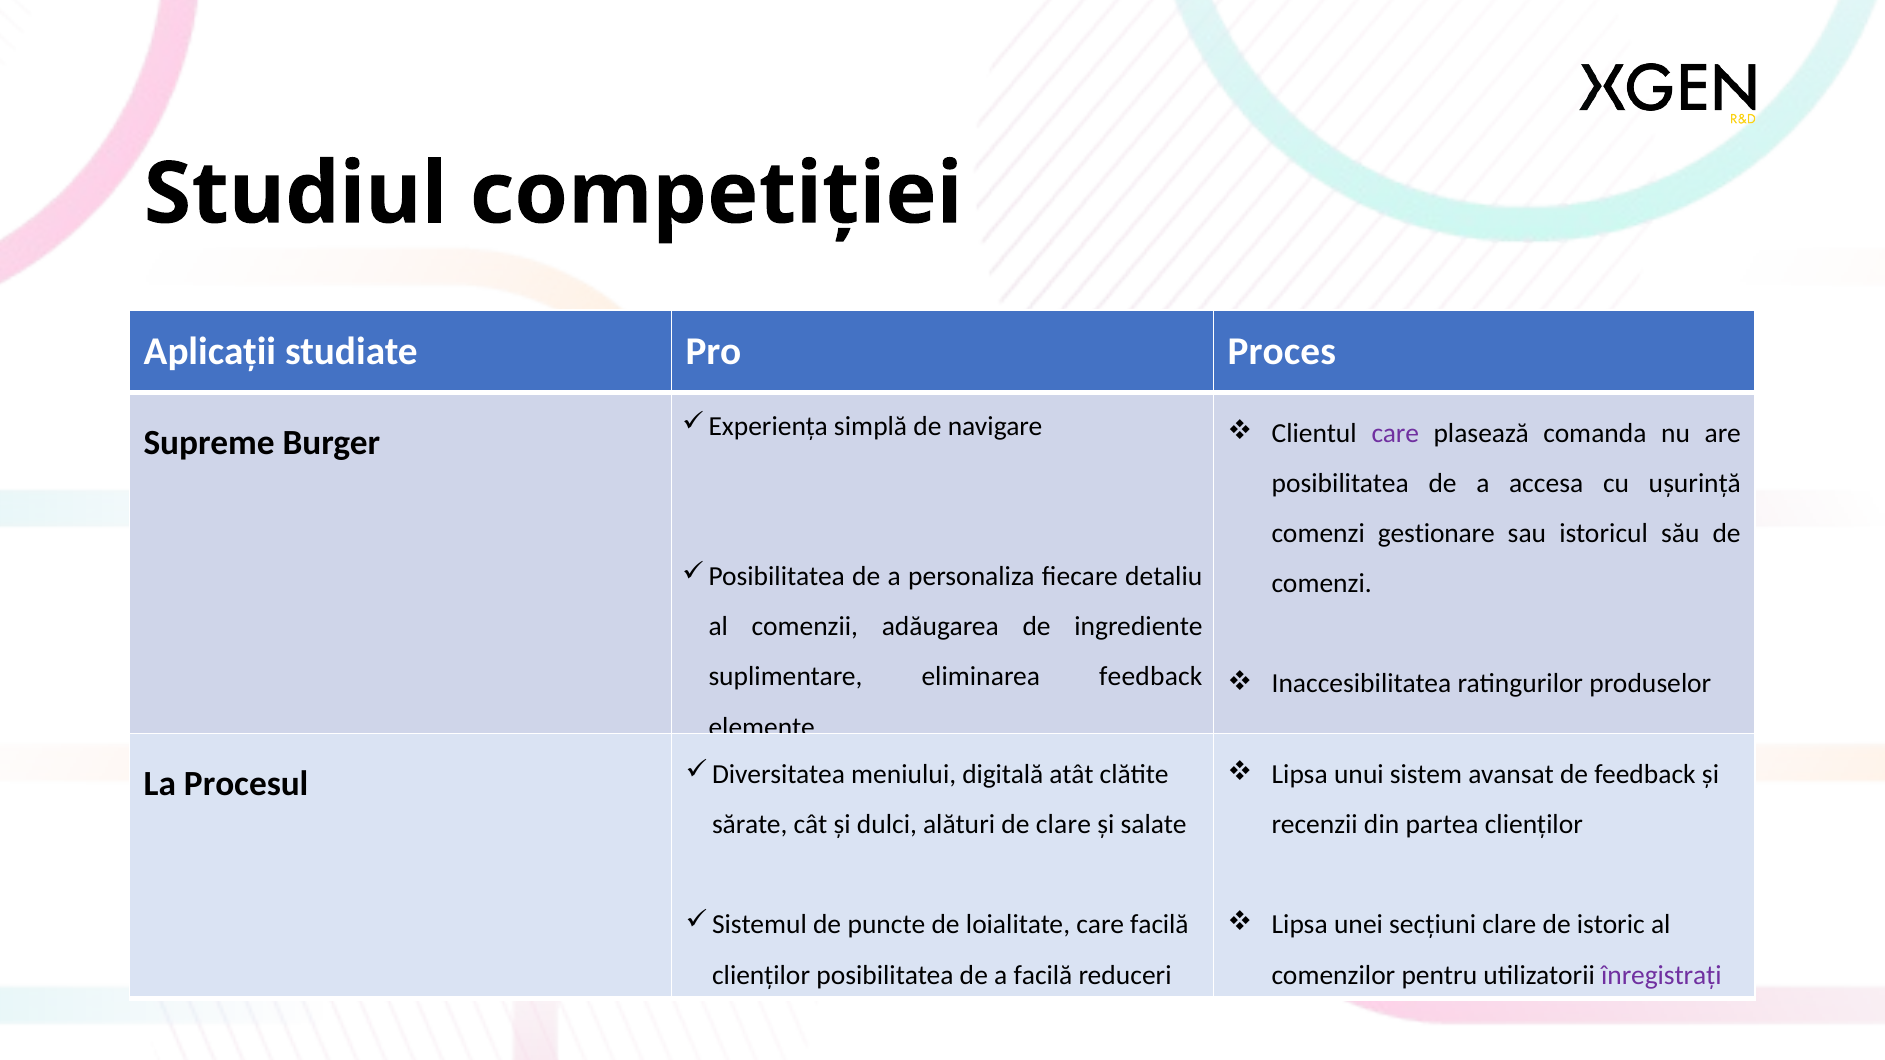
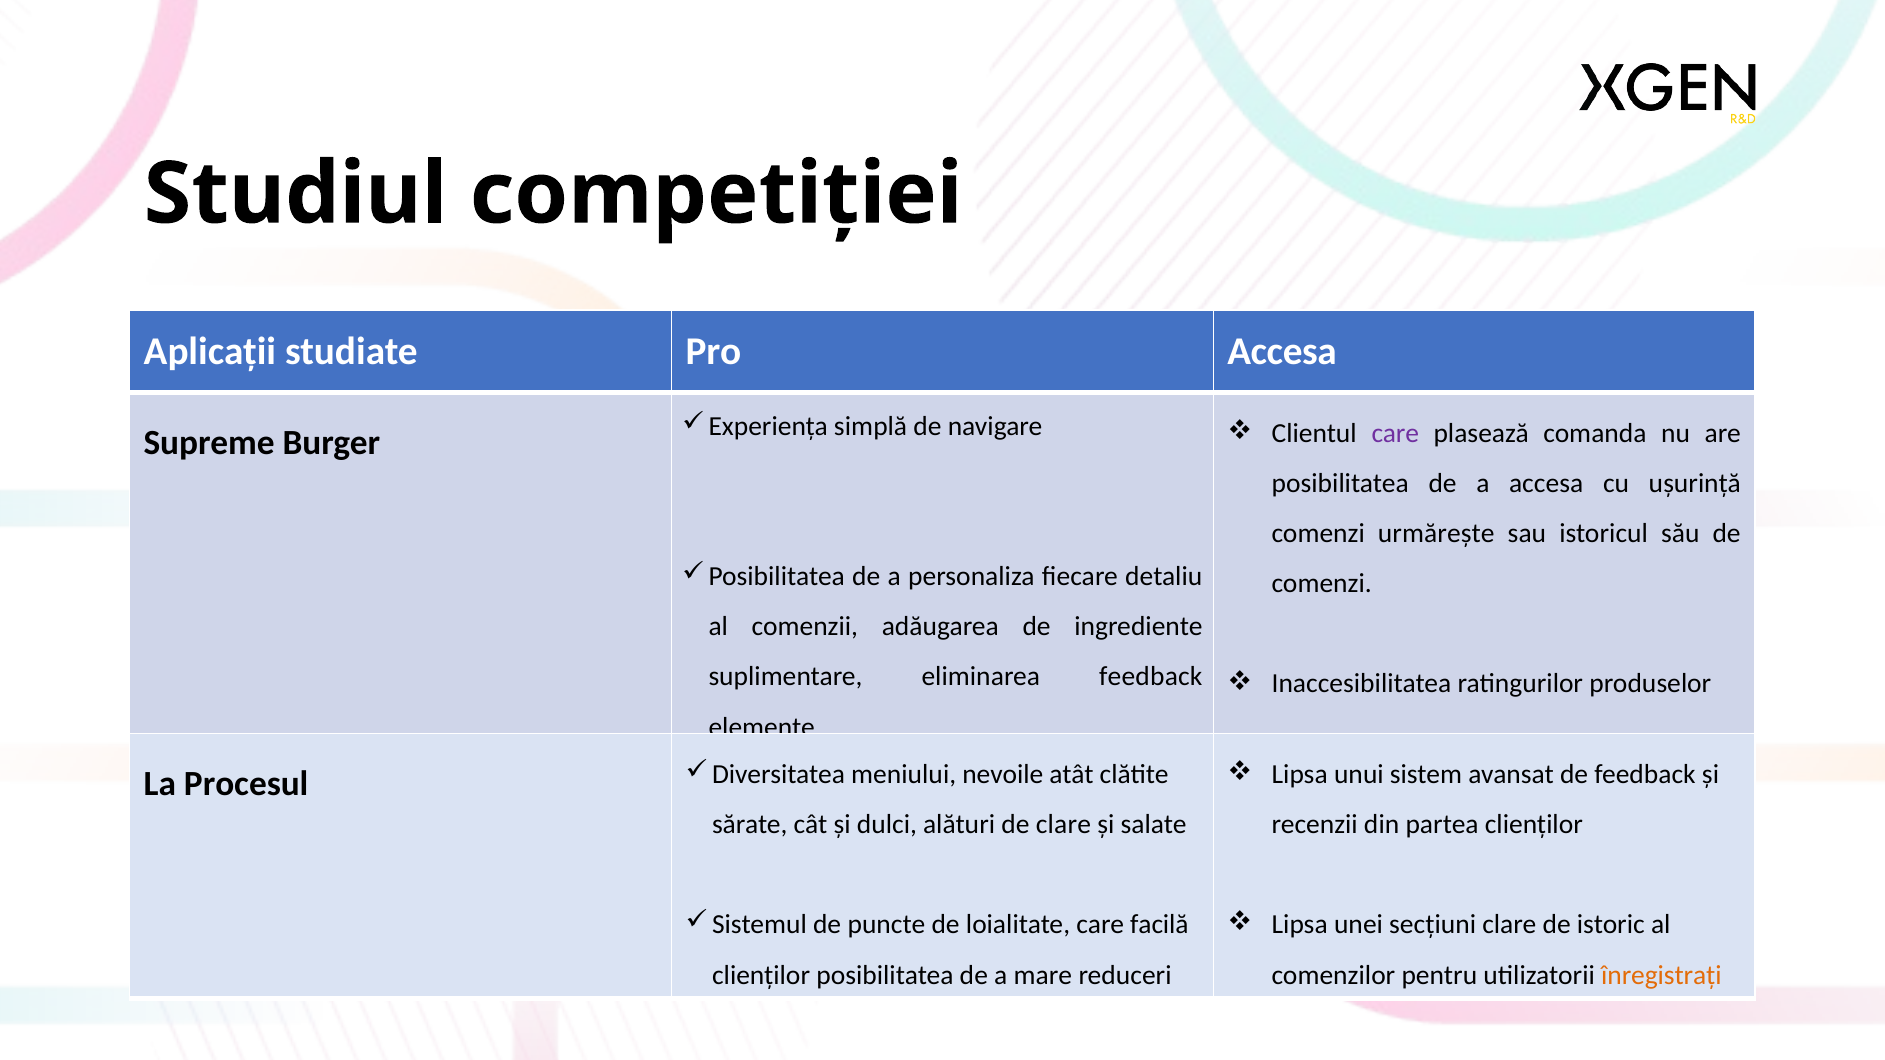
Pro Proces: Proces -> Accesa (1282, 352)
gestionare: gestionare -> urmărește (1436, 534)
digitală: digitală -> nevoile (1003, 775)
a facilă: facilă -> mare (1043, 975)
înregistrați colour: purple -> orange (1661, 975)
